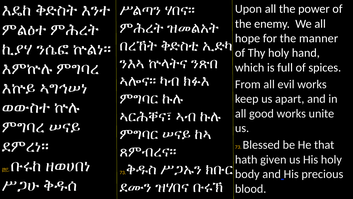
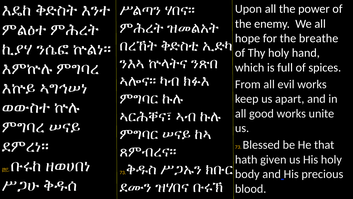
manner: manner -> breathe (319, 38)
